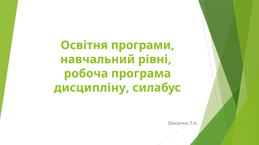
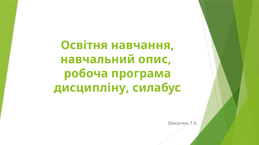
програми: програми -> навчання (142, 45)
рівні: рівні -> опис (155, 60)
